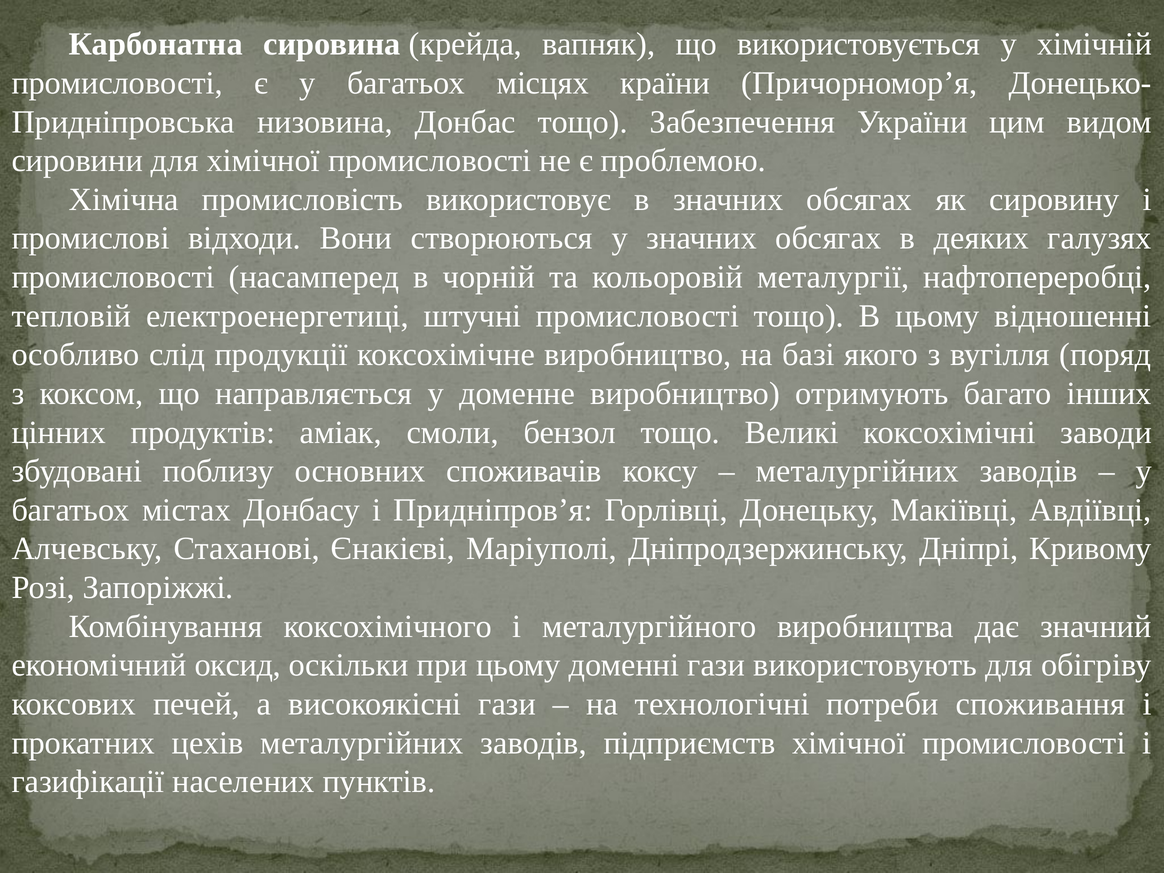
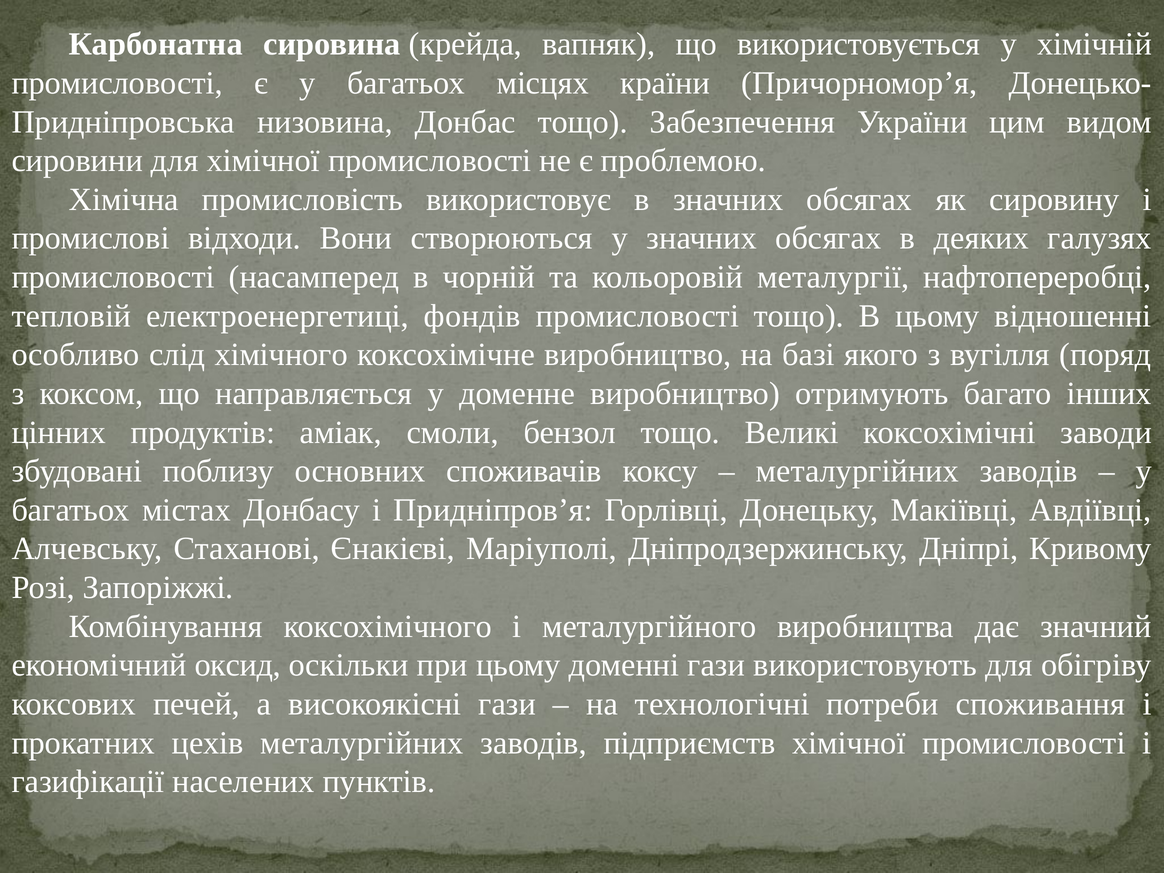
штучні: штучні -> фондів (472, 316)
продукції: продукції -> хімічного (281, 355)
